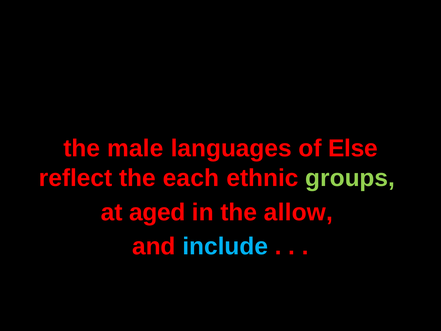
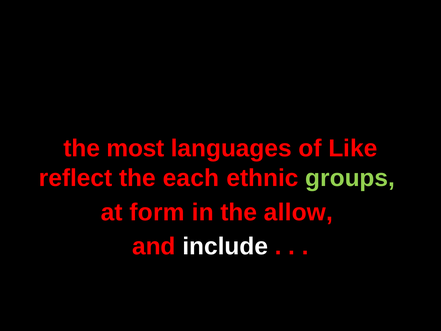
male: male -> most (136, 148)
Else: Else -> Like (353, 148)
aged: aged -> form (157, 212)
include colour: light blue -> white (225, 246)
